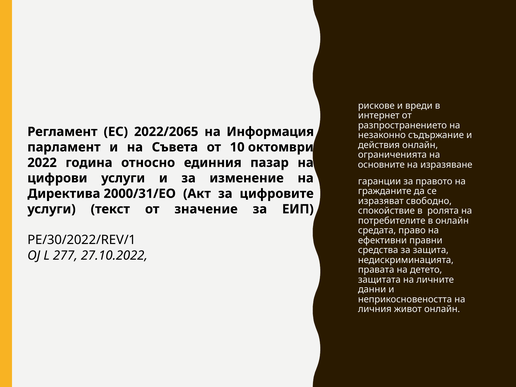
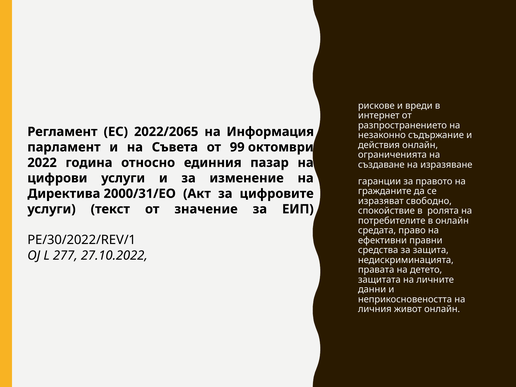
10: 10 -> 99 (237, 147)
основните: основните -> създаване (381, 165)
